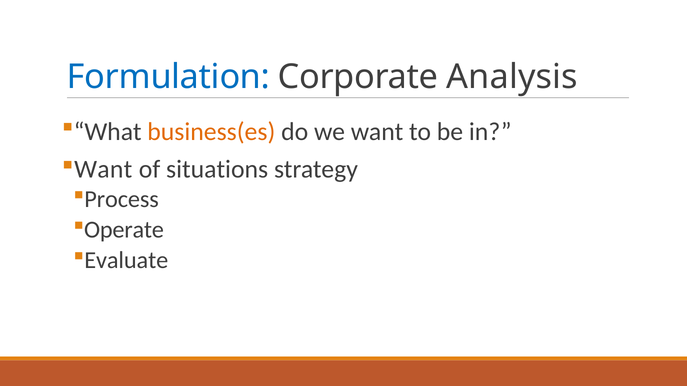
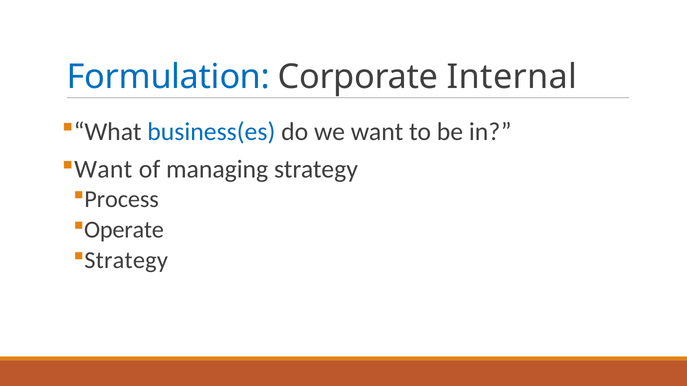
Analysis: Analysis -> Internal (512, 77)
business(es colour: orange -> blue (211, 132)
situations: situations -> managing (217, 170)
Evaluate: Evaluate -> Strategy (126, 261)
